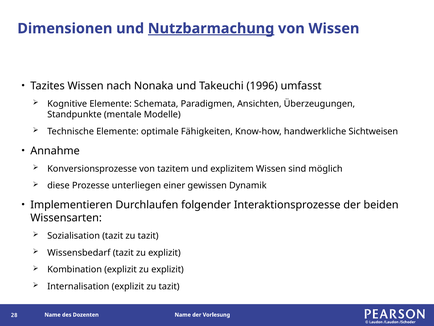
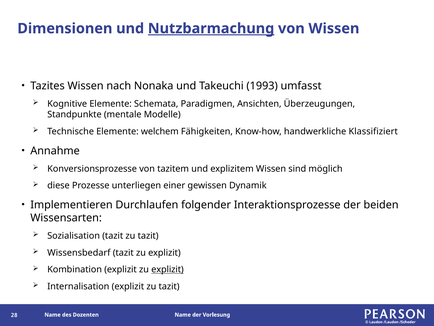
1996: 1996 -> 1993 (262, 86)
optimale: optimale -> welchem (160, 131)
Sichtweisen: Sichtweisen -> Klassifiziert (373, 131)
explizit underline: none -> present (167, 269)
